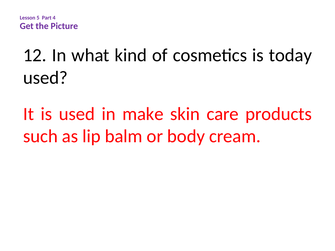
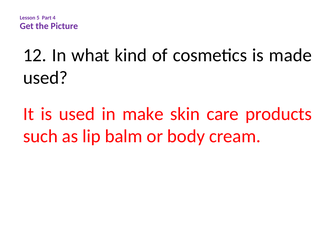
today: today -> made (290, 55)
